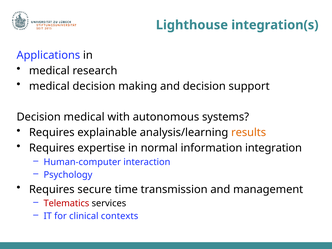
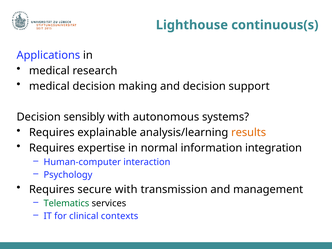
integration(s: integration(s -> continuous(s (275, 25)
Decision medical: medical -> sensibly (84, 117)
secure time: time -> with (126, 189)
Telematics colour: red -> green (66, 203)
